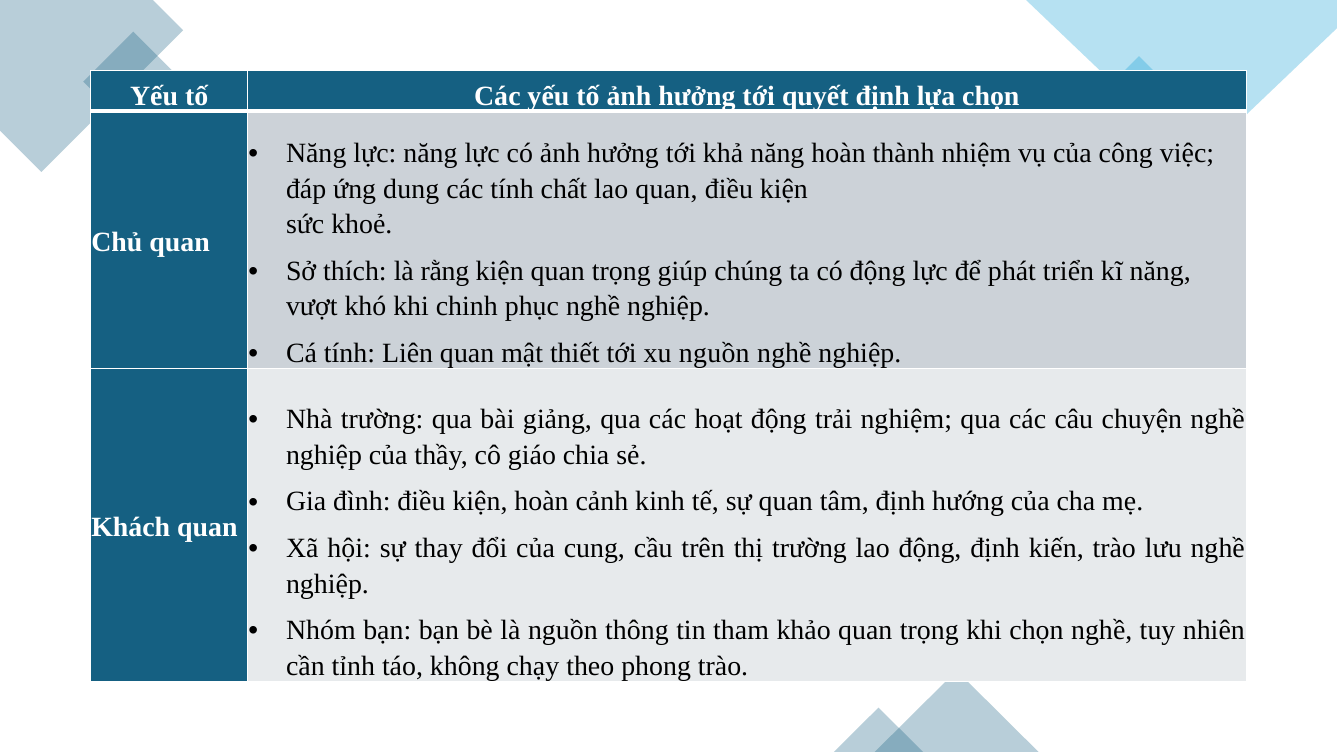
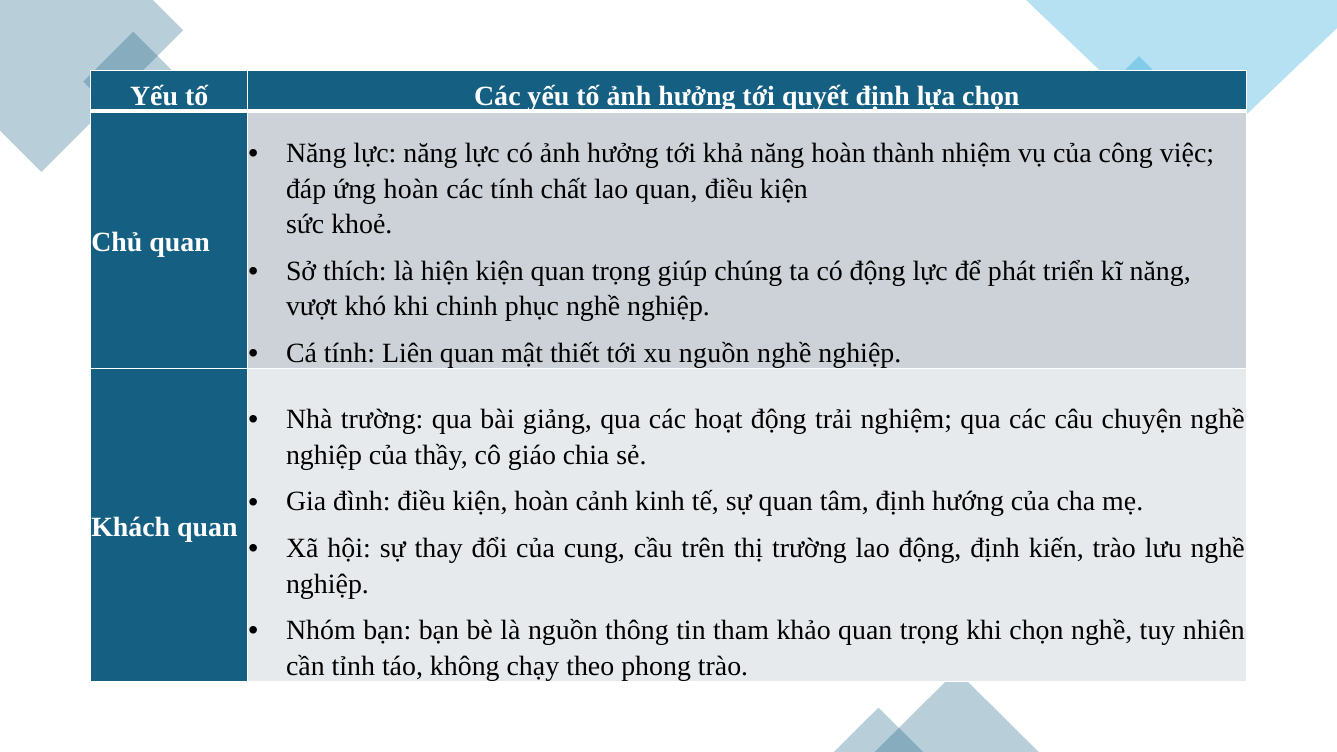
ứng dung: dung -> hoàn (411, 189)
rằng: rằng -> hiện (445, 271)
